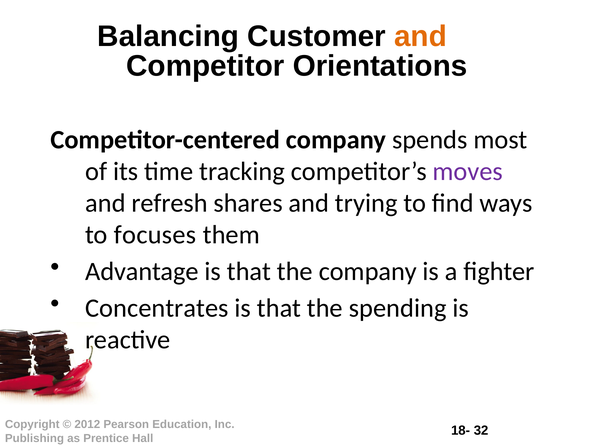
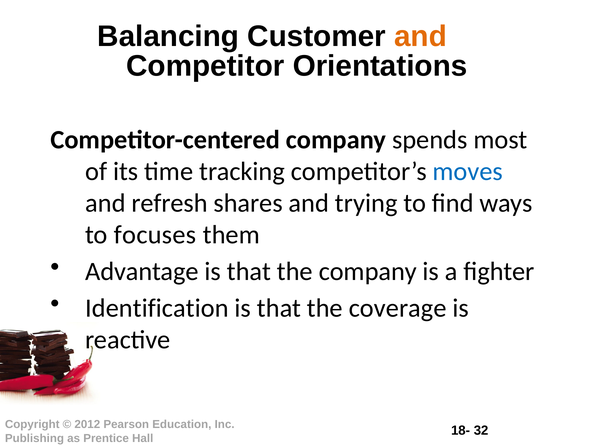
moves colour: purple -> blue (468, 171)
Concentrates: Concentrates -> Identification (157, 308)
spending: spending -> coverage (398, 308)
